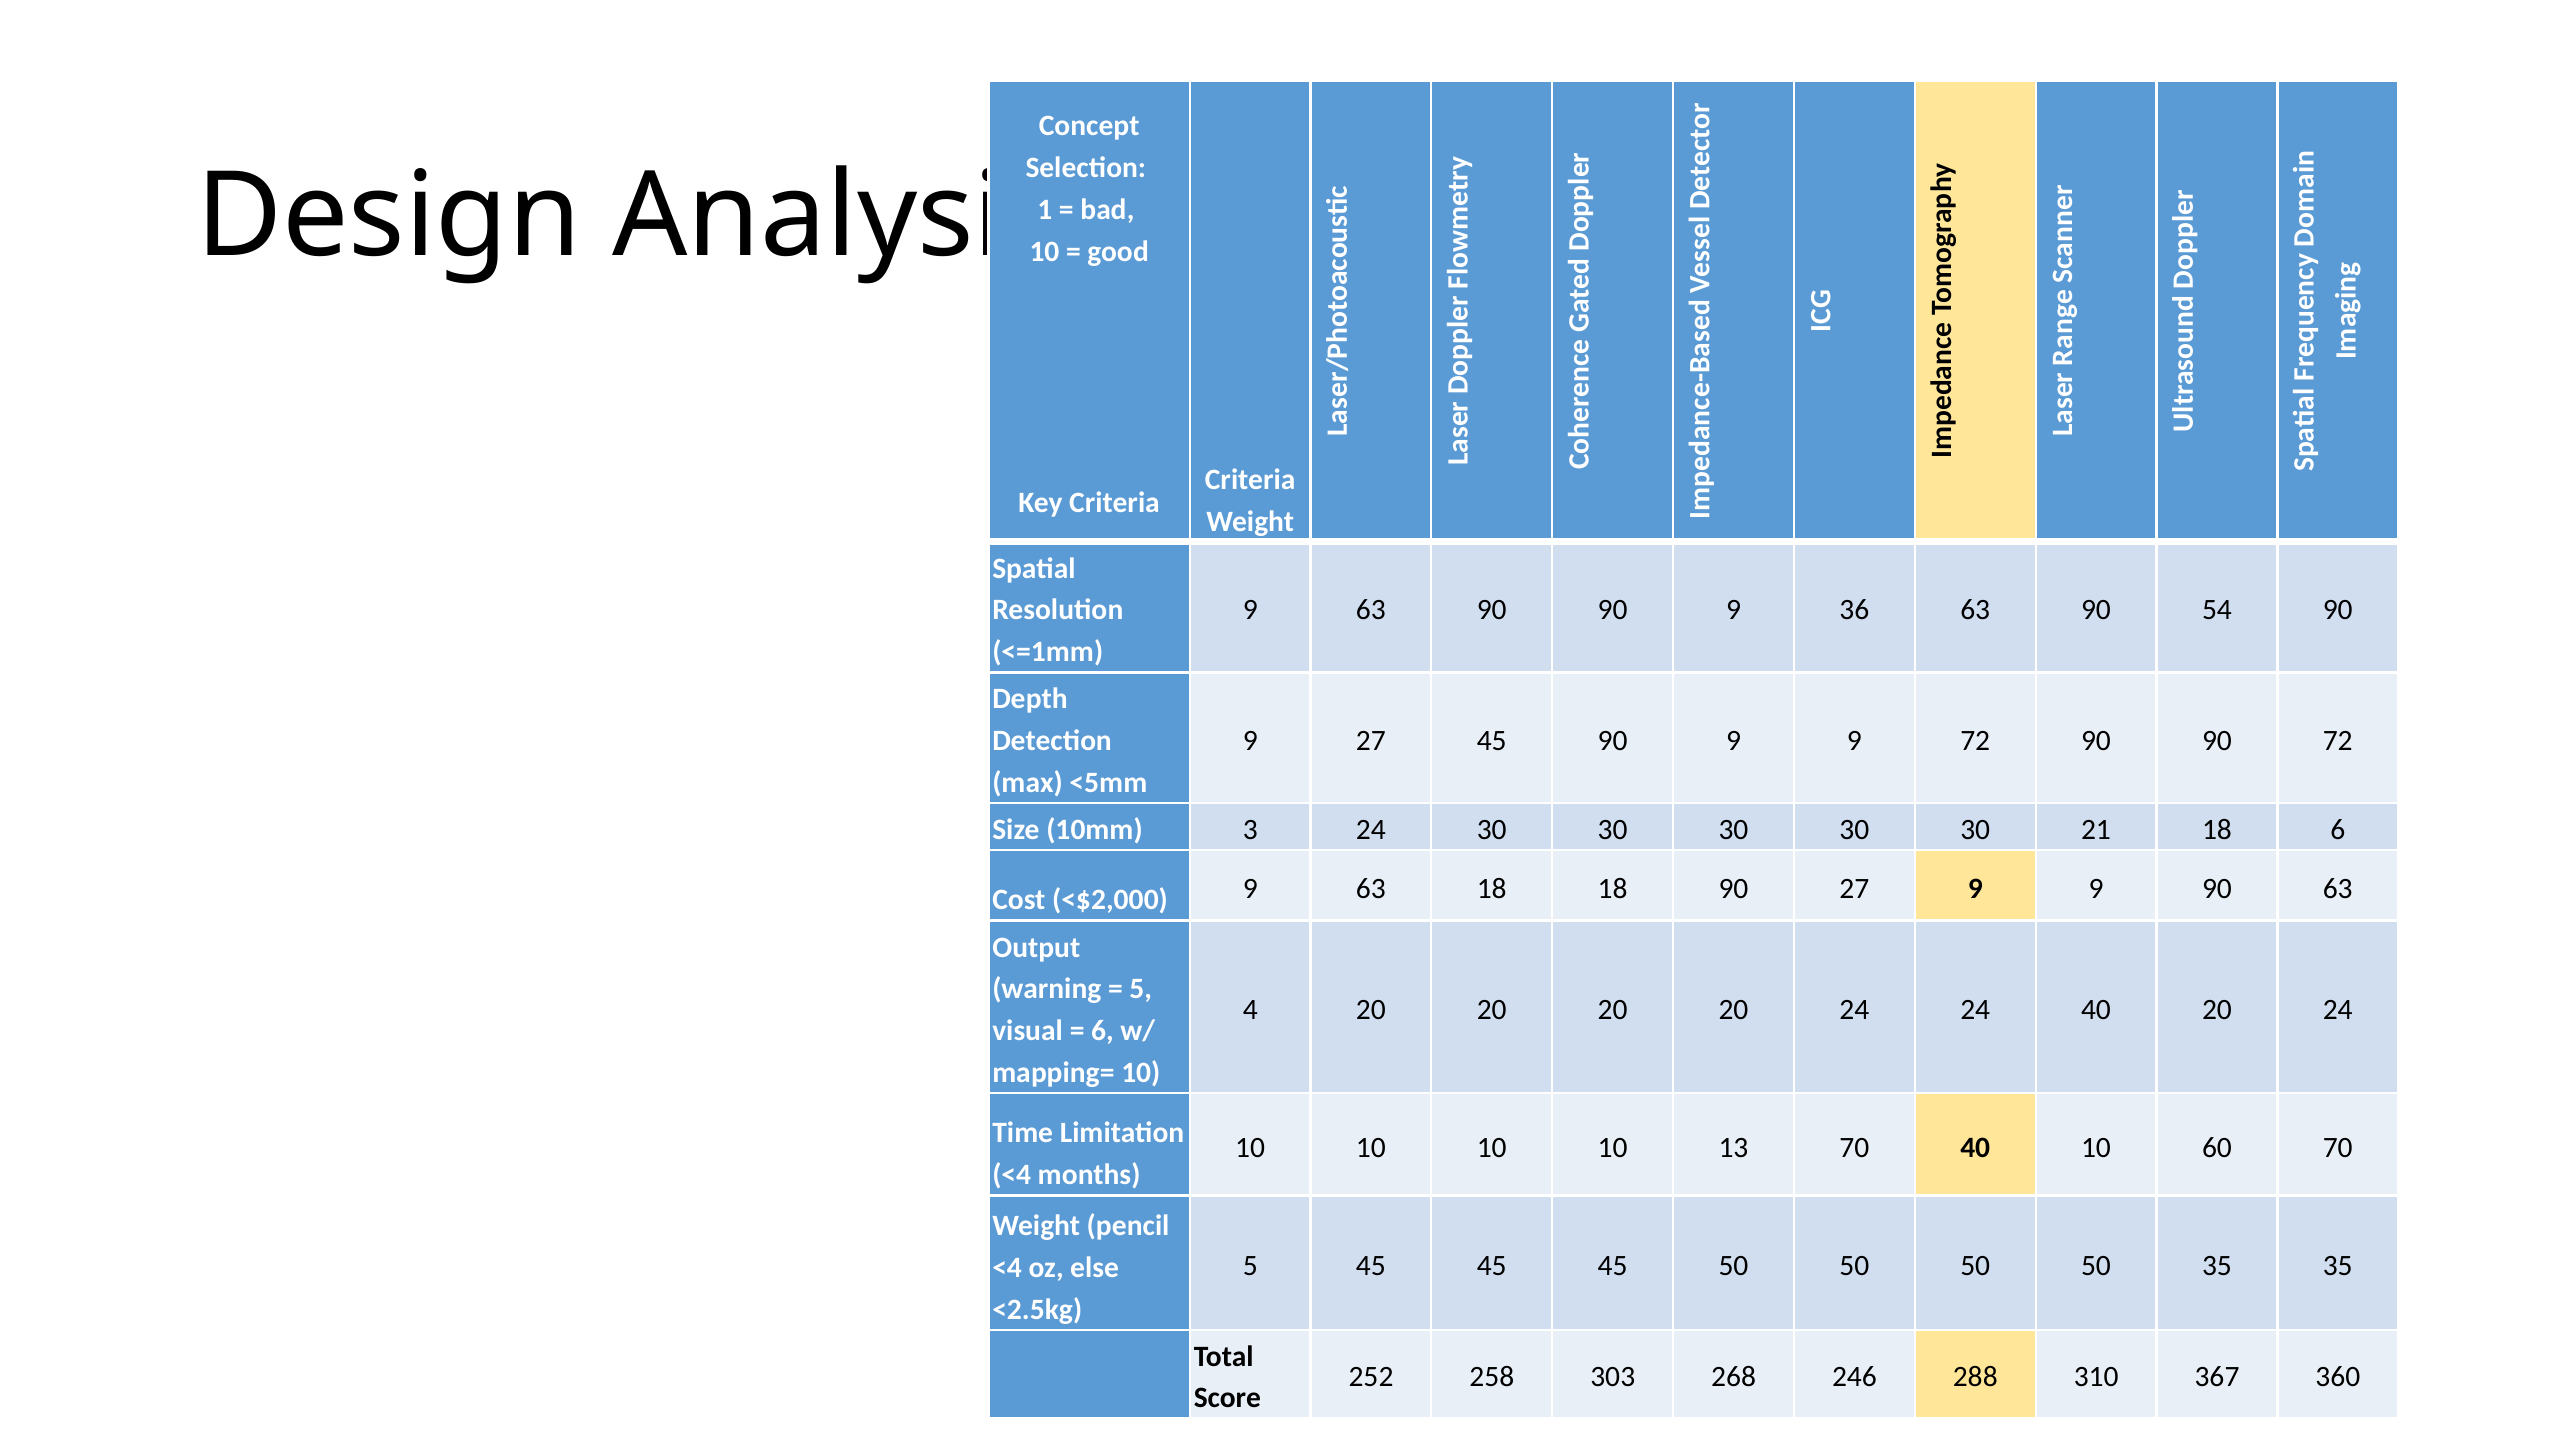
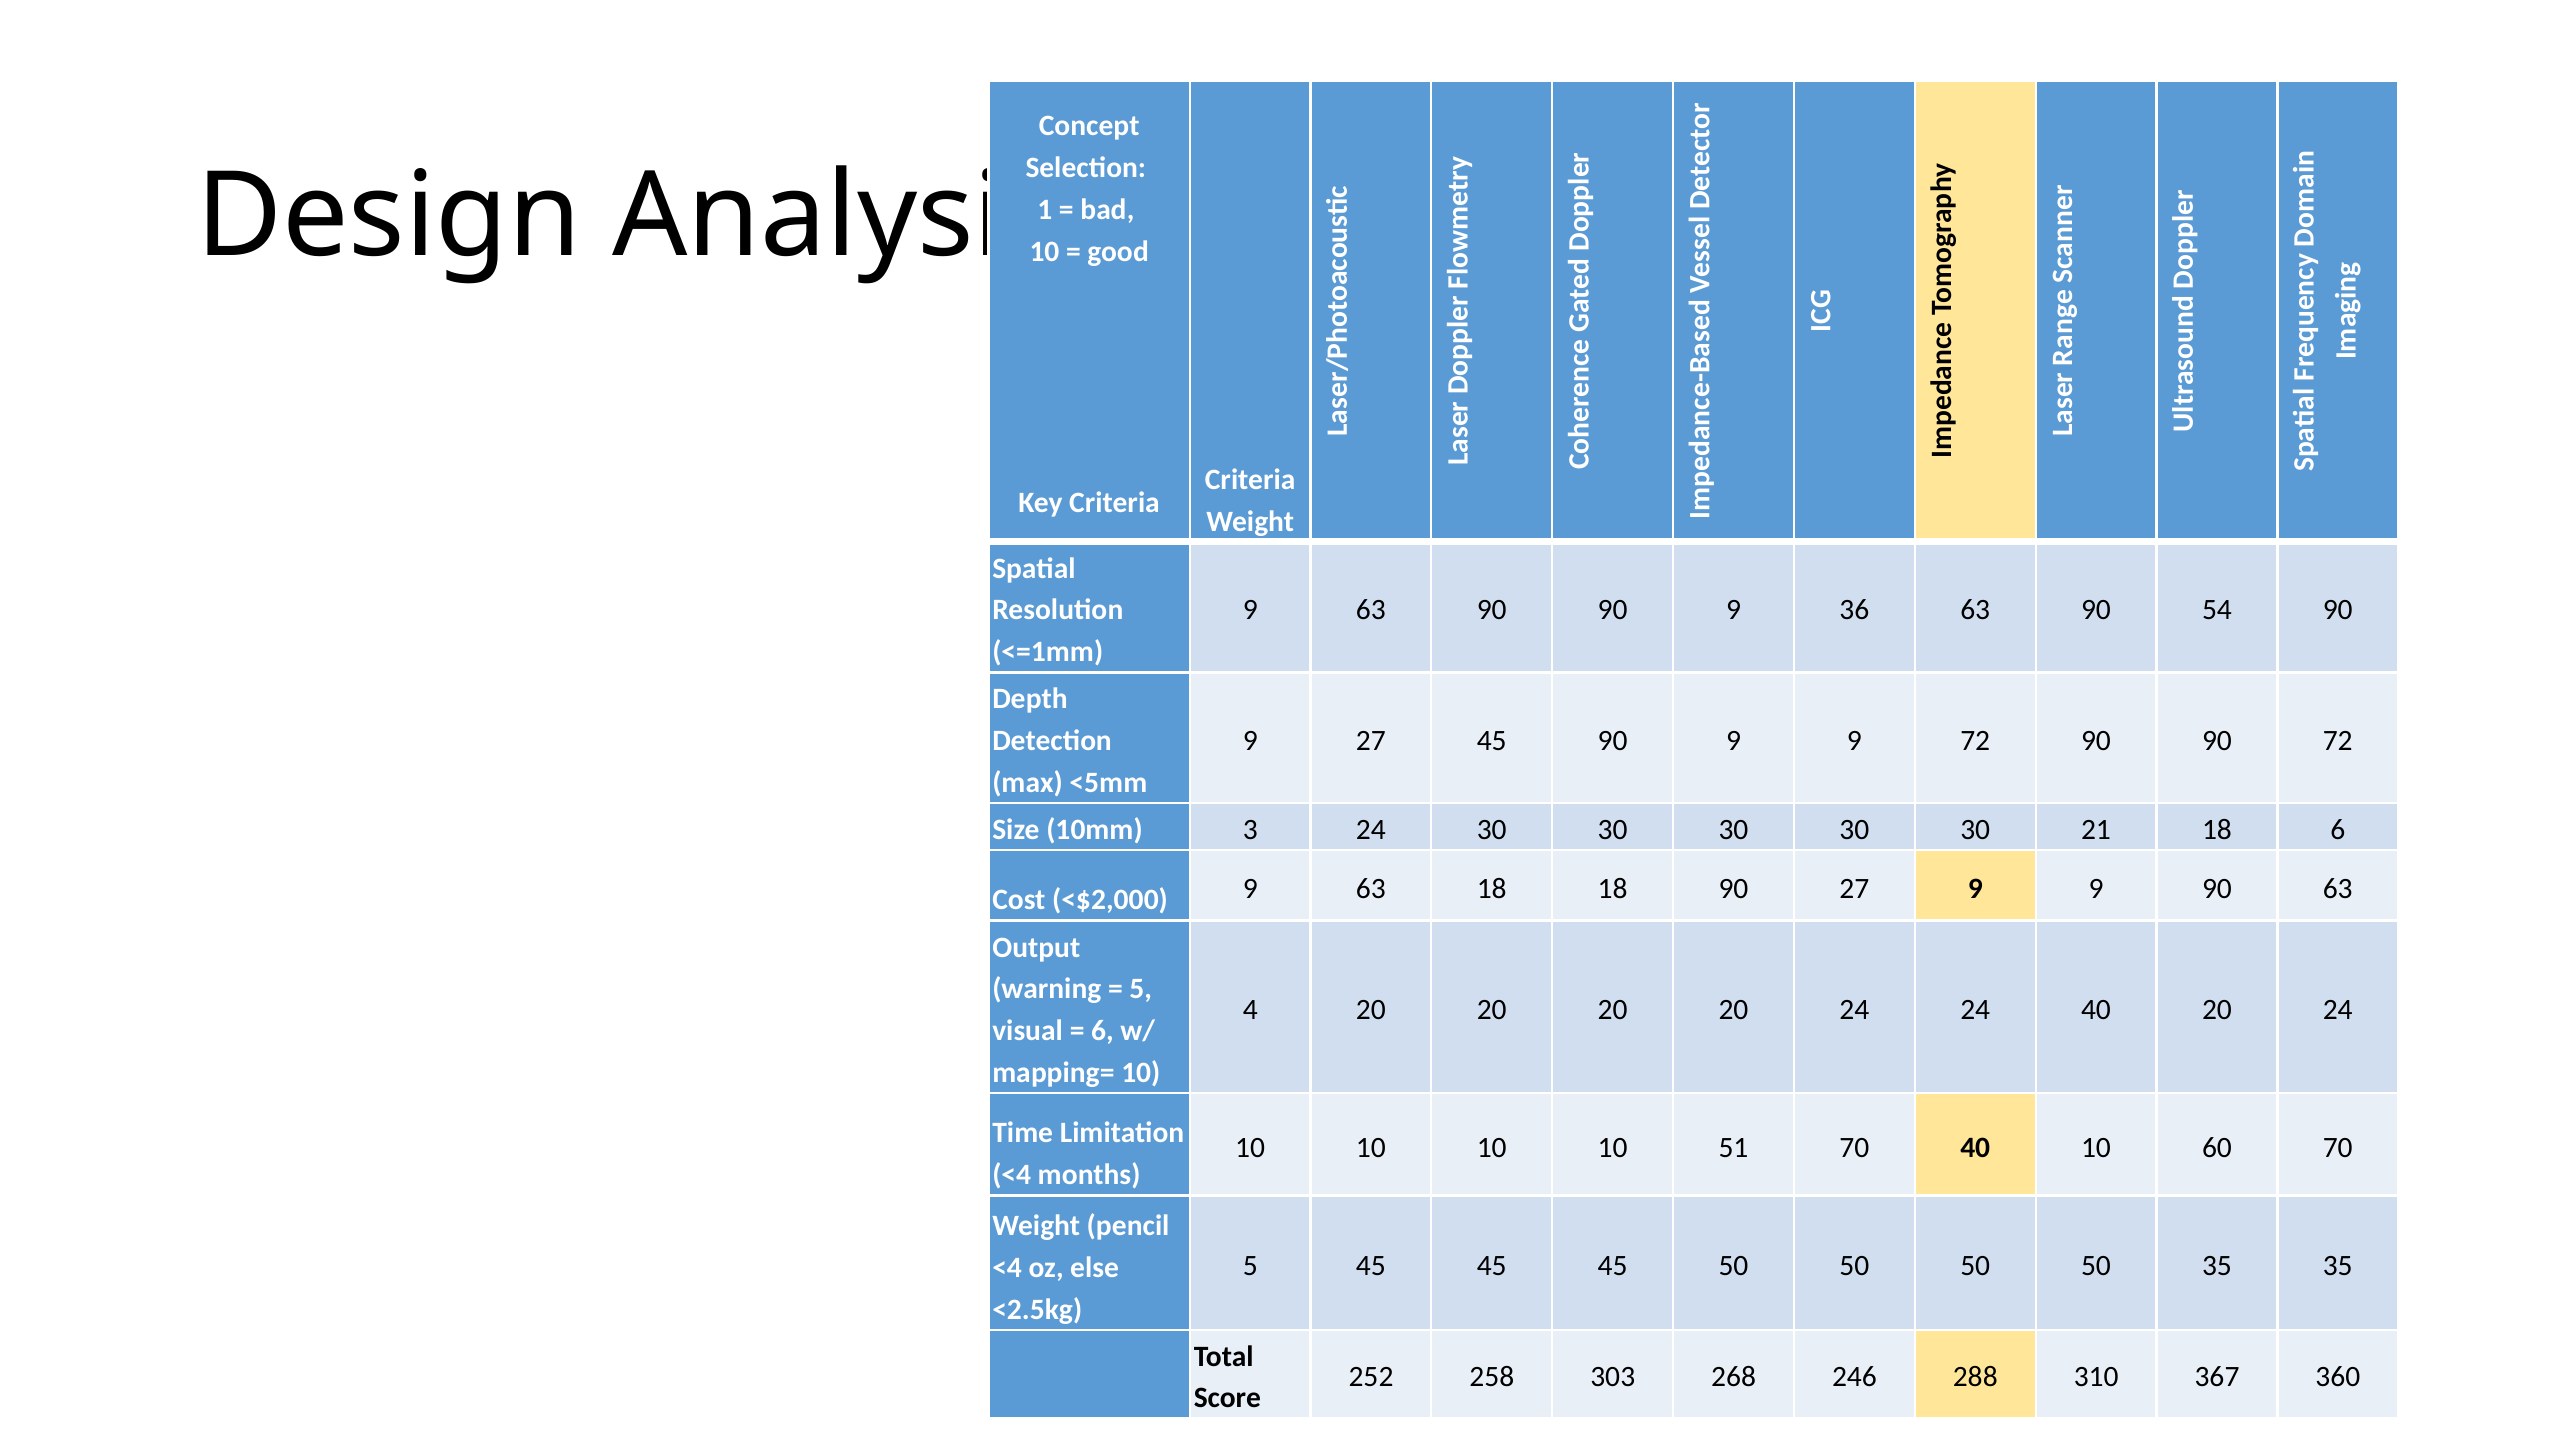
13: 13 -> 51 (1733, 1147)
